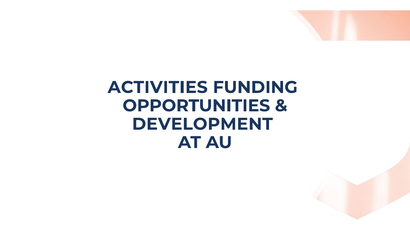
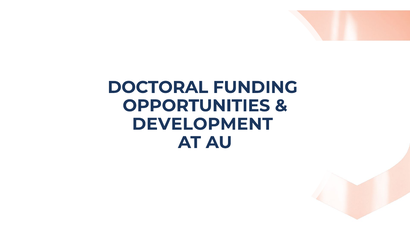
ACTIVITIES: ACTIVITIES -> DOCTORAL (158, 88)
